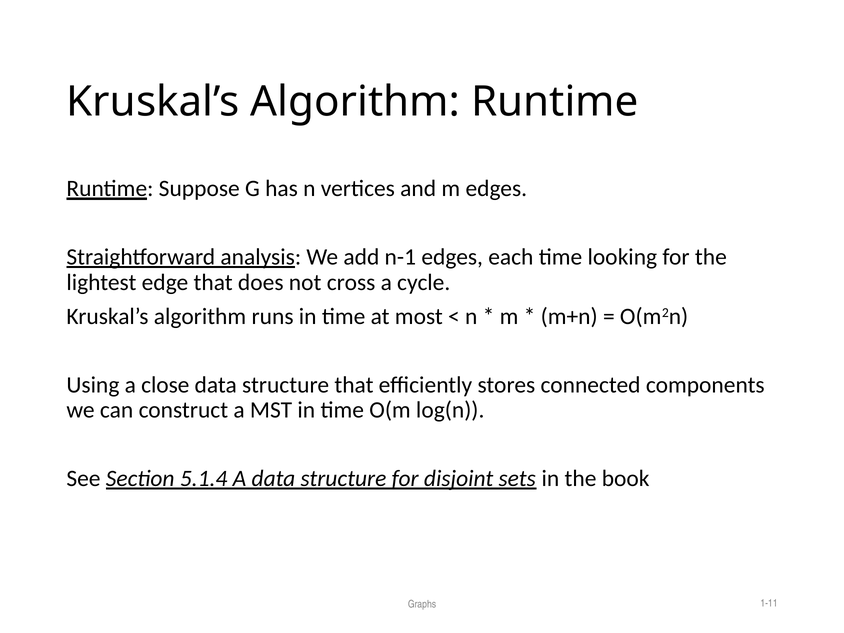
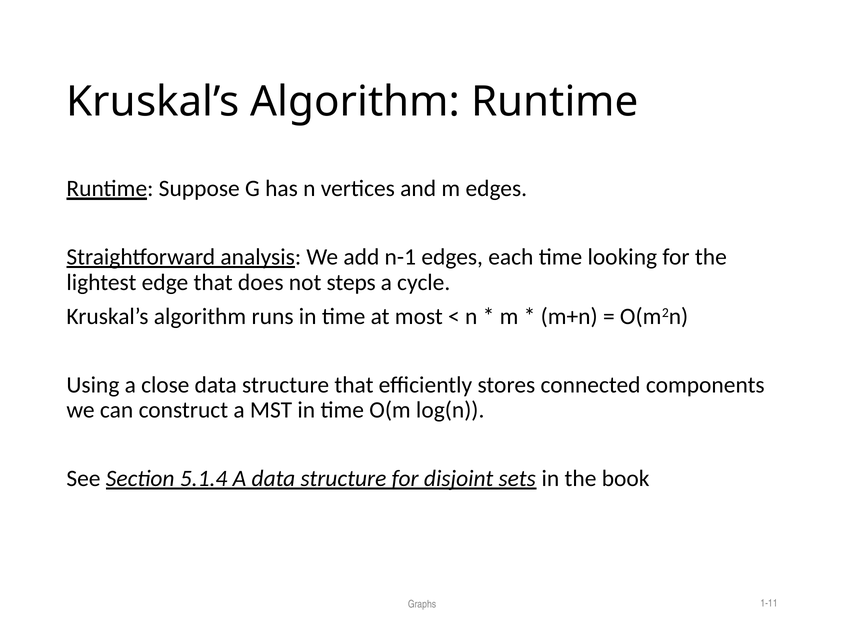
cross: cross -> steps (351, 282)
